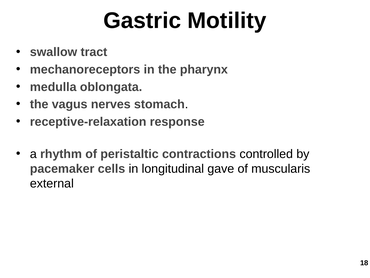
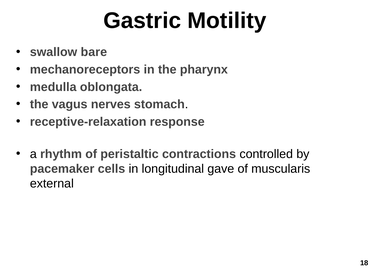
tract: tract -> bare (94, 52)
